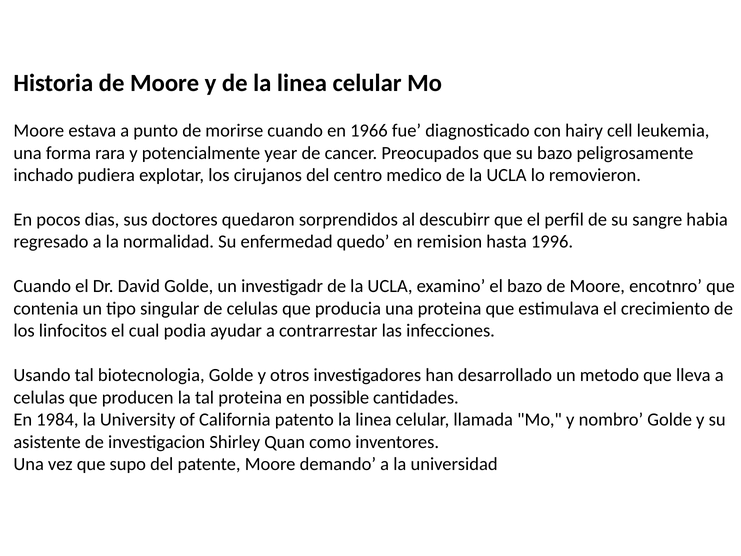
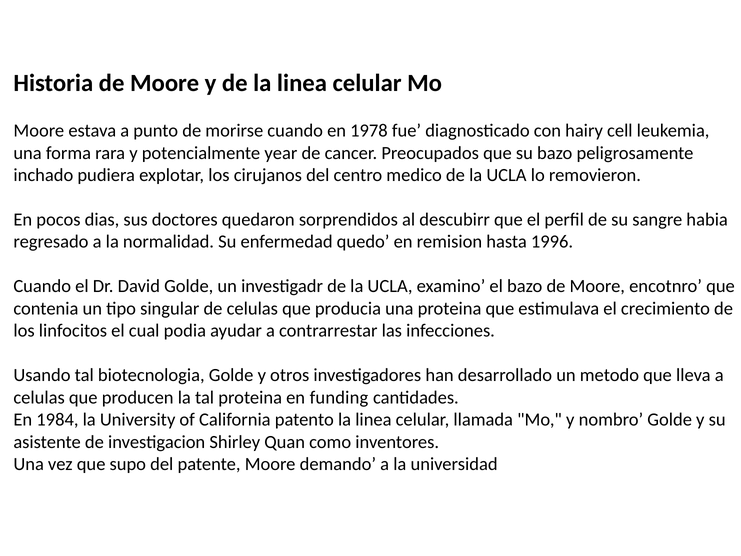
1966: 1966 -> 1978 (369, 131)
possible: possible -> funding (339, 397)
